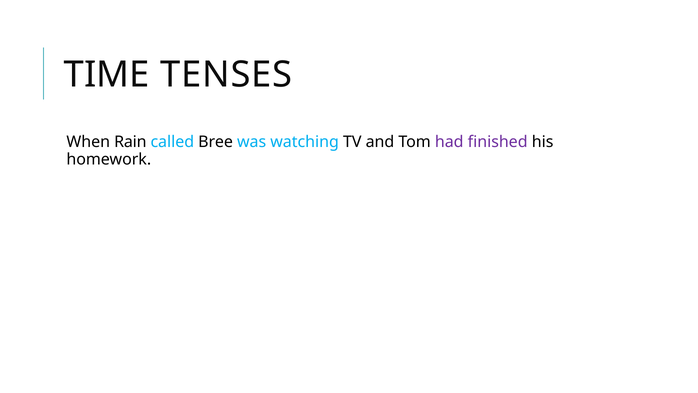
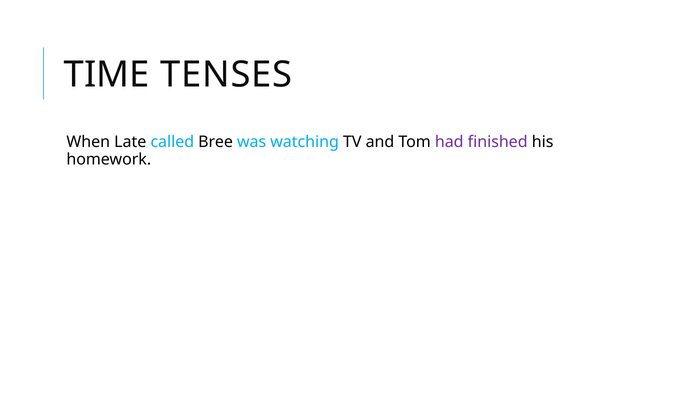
Rain: Rain -> Late (130, 142)
